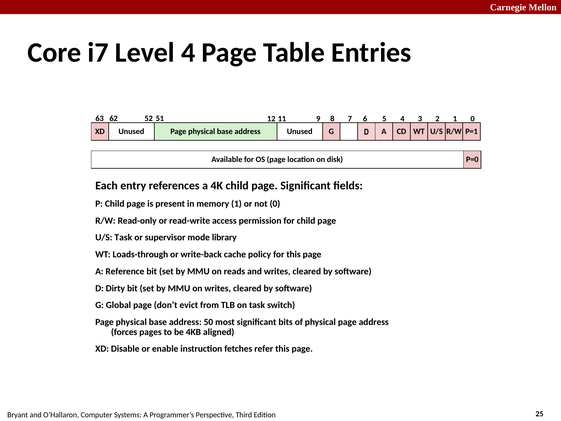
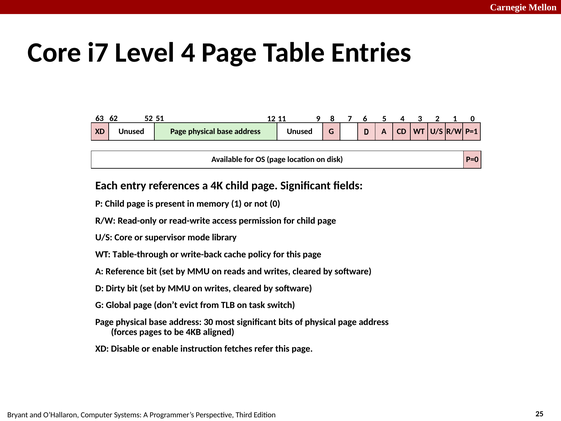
U/S Task: Task -> Core (123, 237)
Loads-through: Loads-through -> Table-through (140, 254)
50: 50 -> 30 (208, 322)
